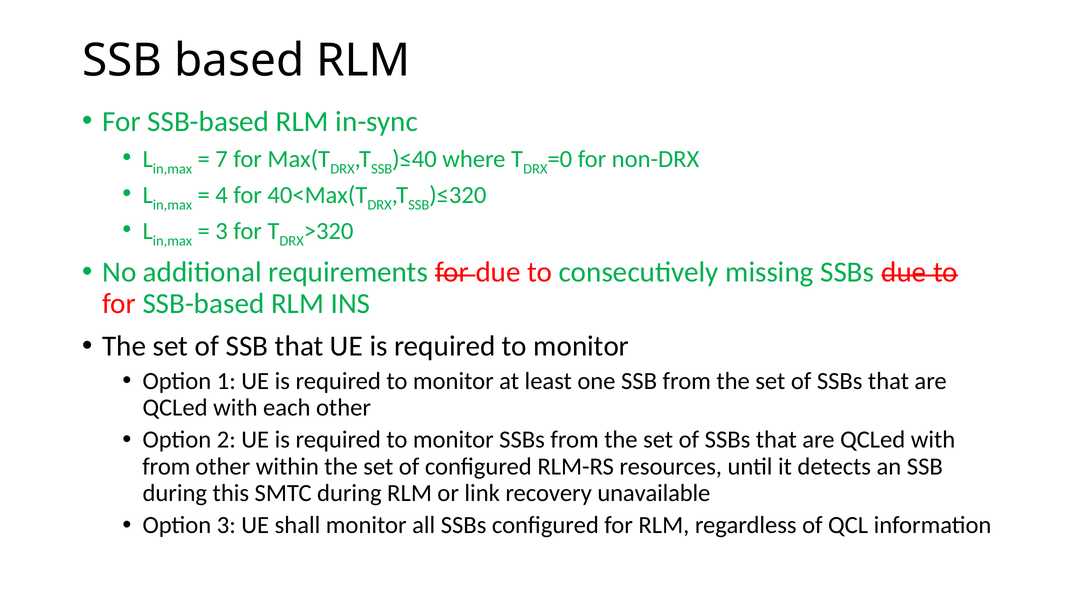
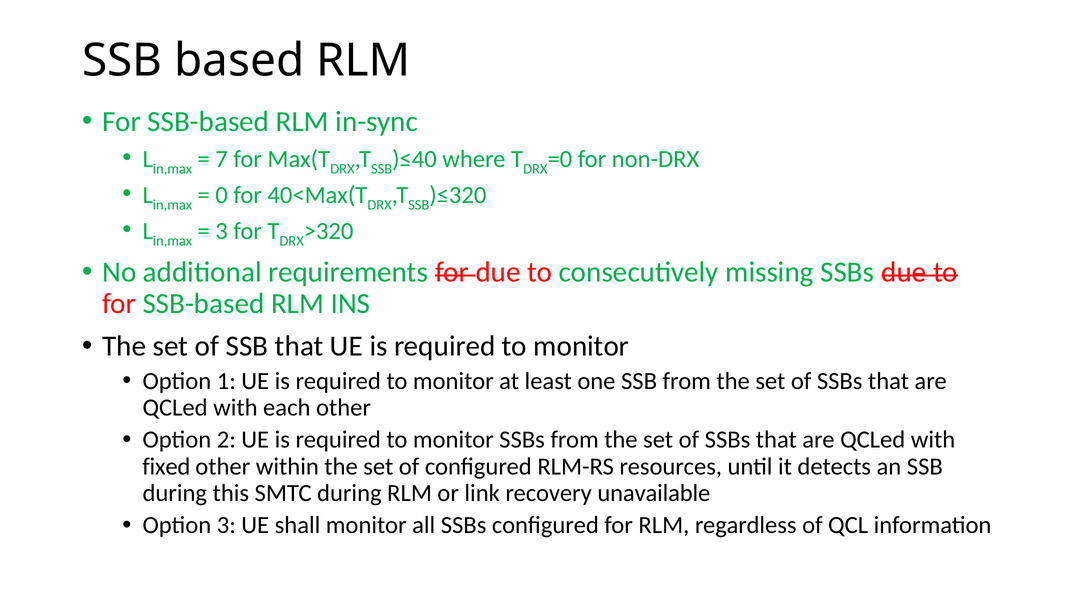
4: 4 -> 0 (222, 195)
from: from -> fixed (166, 467)
